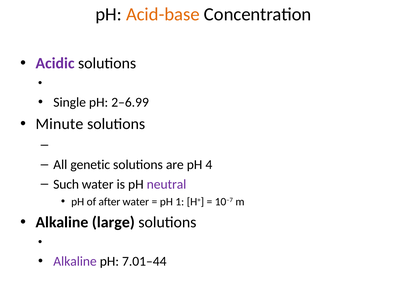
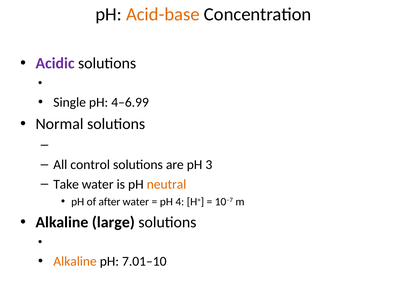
2–6.99: 2–6.99 -> 4–6.99 (130, 102)
Minute: Minute -> Normal (60, 124)
genetic: genetic -> control (90, 165)
4: 4 -> 3 (209, 165)
Such: Such -> Take (66, 184)
neutral colour: purple -> orange (167, 184)
1: 1 -> 4 (180, 202)
Alkaline colour: purple -> orange (75, 262)
7.01–44: 7.01–44 -> 7.01–10 (144, 262)
